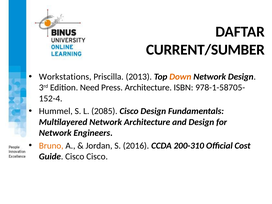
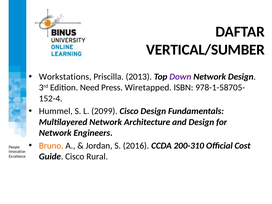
CURRENT/SUMBER: CURRENT/SUMBER -> VERTICAL/SUMBER (205, 50)
Down colour: orange -> purple (180, 77)
Press Architecture: Architecture -> Wiretapped (148, 88)
2085: 2085 -> 2099 (104, 111)
Cisco Cisco: Cisco -> Rural (97, 156)
